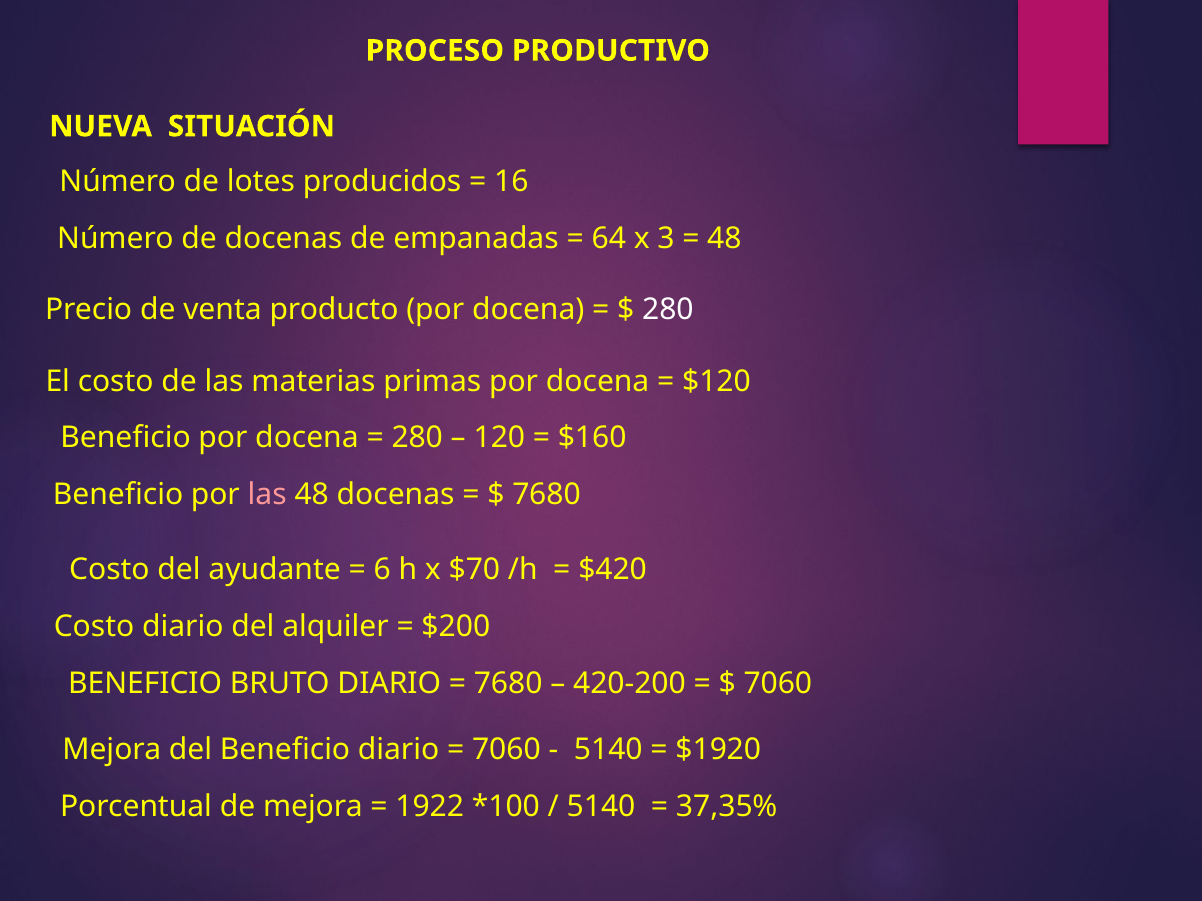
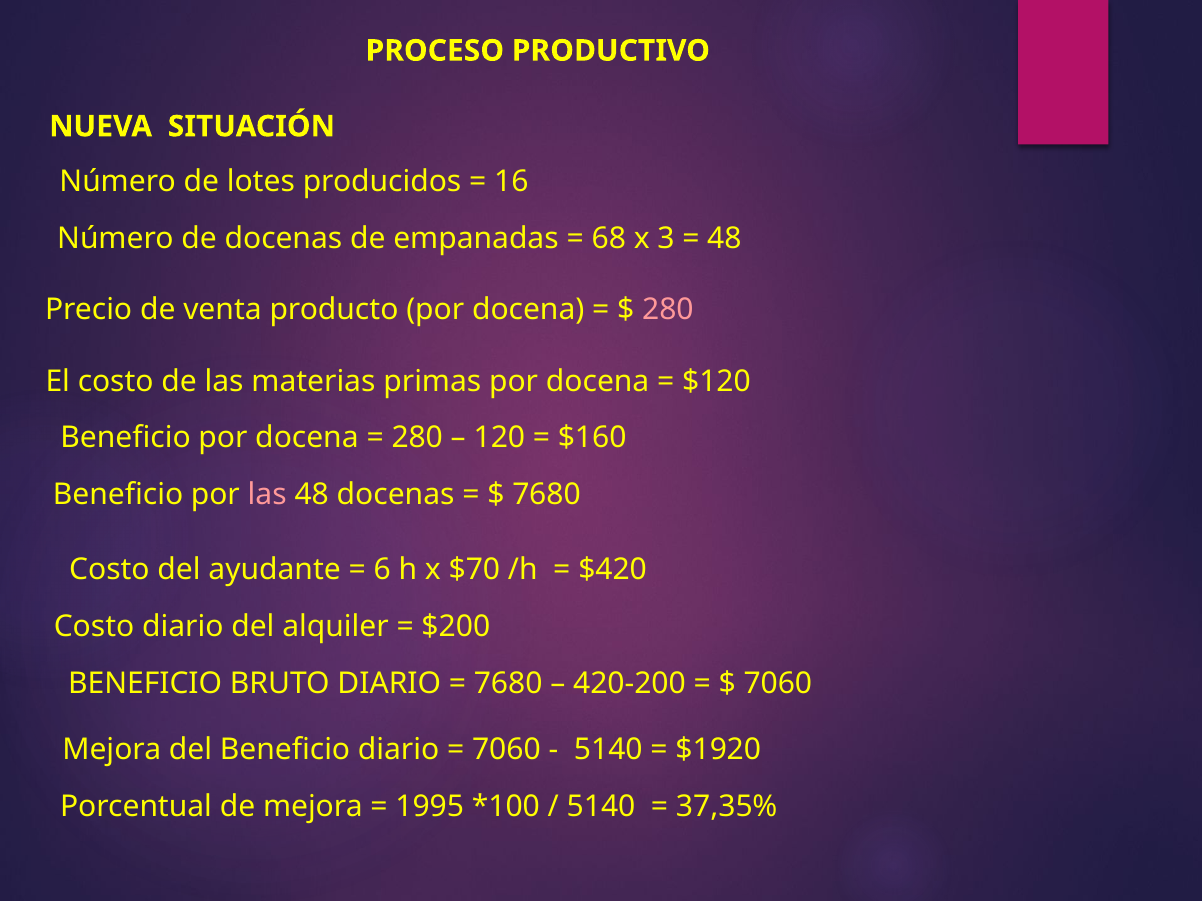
64: 64 -> 68 (609, 239)
280 colour: white -> pink (668, 309)
1922: 1922 -> 1995 (430, 807)
